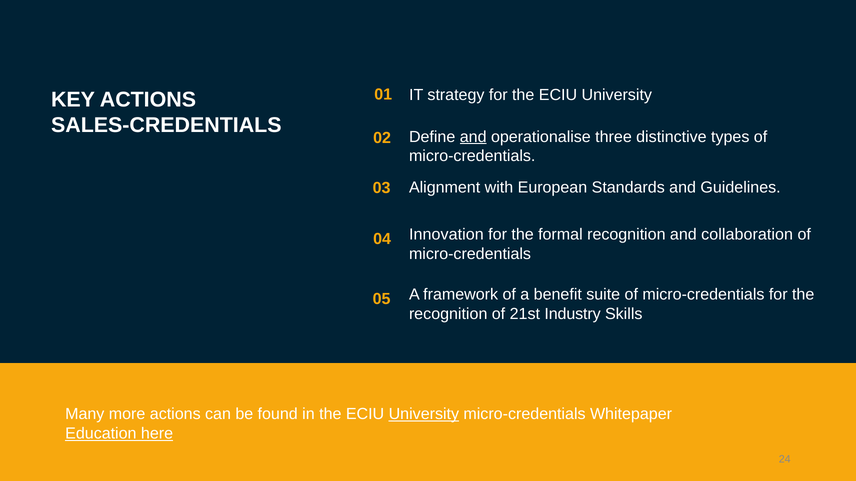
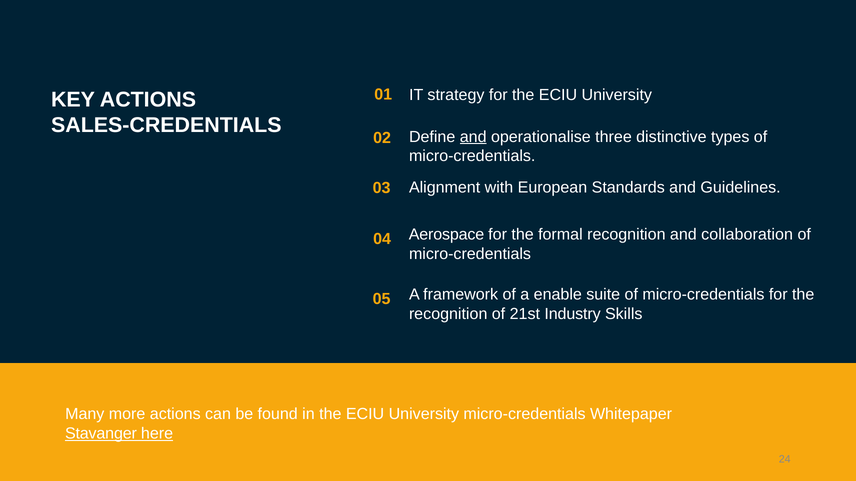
Innovation: Innovation -> Aerospace (447, 235)
benefit: benefit -> enable (558, 295)
University underline: present -> none (424, 415)
Education: Education -> Stavanger (101, 434)
